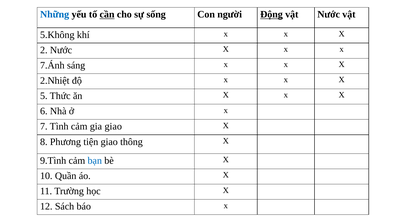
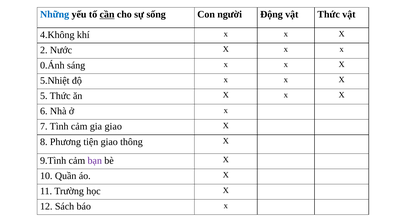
Động underline: present -> none (271, 14)
vật Nước: Nước -> Thức (329, 14)
5.Không: 5.Không -> 4.Không (57, 35)
7.Ánh: 7.Ánh -> 0.Ánh (52, 65)
2.Nhiệt: 2.Nhiệt -> 5.Nhiệt (55, 81)
bạn colour: blue -> purple (95, 160)
